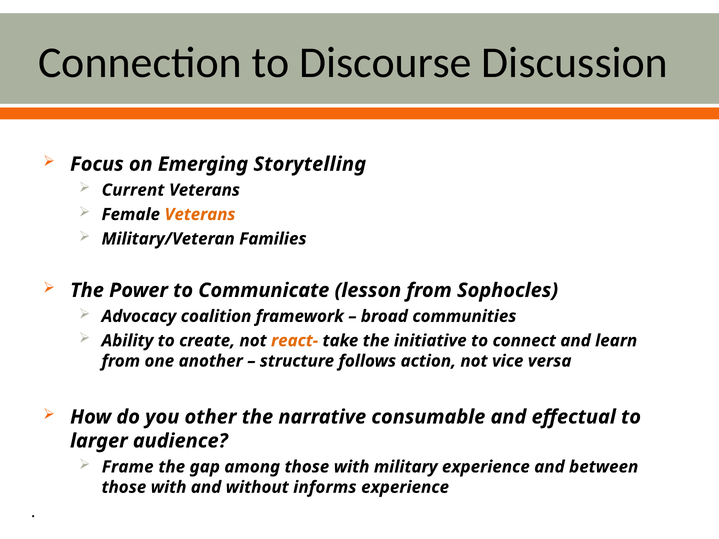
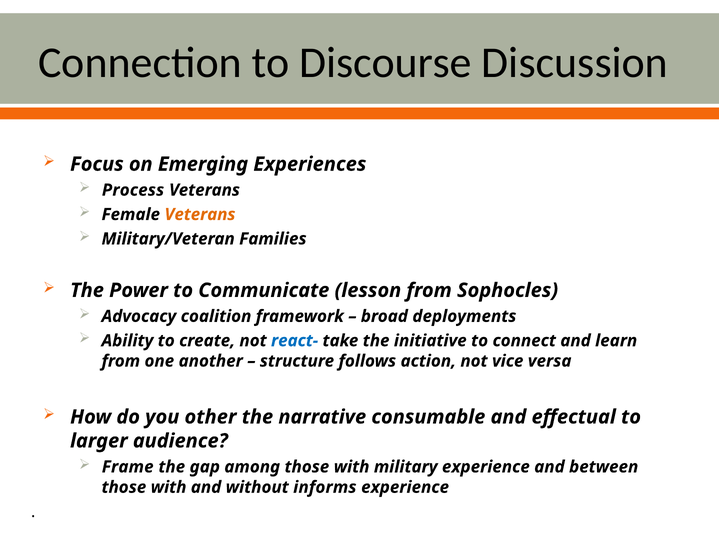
Storytelling: Storytelling -> Experiences (310, 164)
Current: Current -> Process (133, 190)
communities: communities -> deployments (464, 316)
react- colour: orange -> blue (295, 341)
